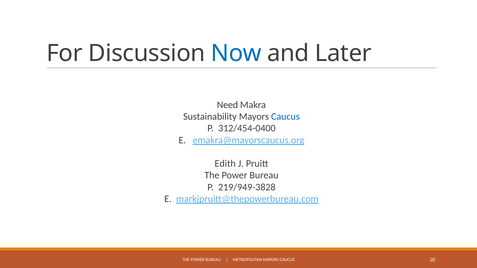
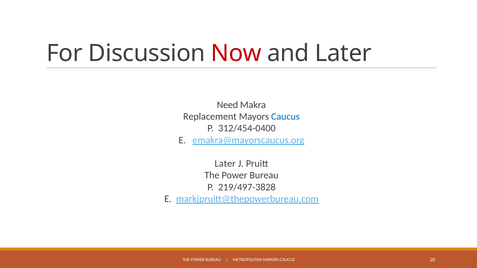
Now colour: blue -> red (236, 53)
Sustainability: Sustainability -> Replacement (210, 117)
Edith: Edith -> Later (225, 164)
219/949-3828: 219/949-3828 -> 219/497-3828 (247, 187)
